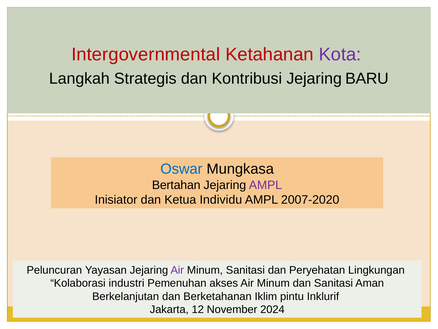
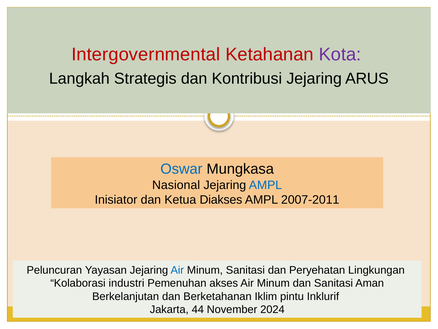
BARU: BARU -> ARUS (367, 78)
Bertahan: Bertahan -> Nasional (176, 185)
AMPL colour: purple -> blue (265, 185)
Individu: Individu -> Diakses (221, 199)
2007-2020: 2007-2020 -> 2007-2011 (310, 199)
Air colour: purple -> blue (177, 270)
12: 12 -> 44 (198, 309)
